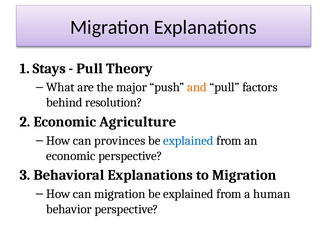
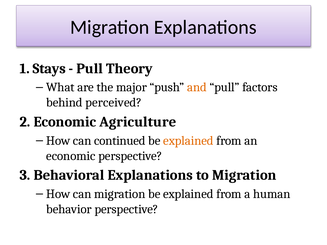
resolution: resolution -> perceived (114, 103)
provinces: provinces -> continued (120, 141)
explained colour: blue -> orange (188, 141)
